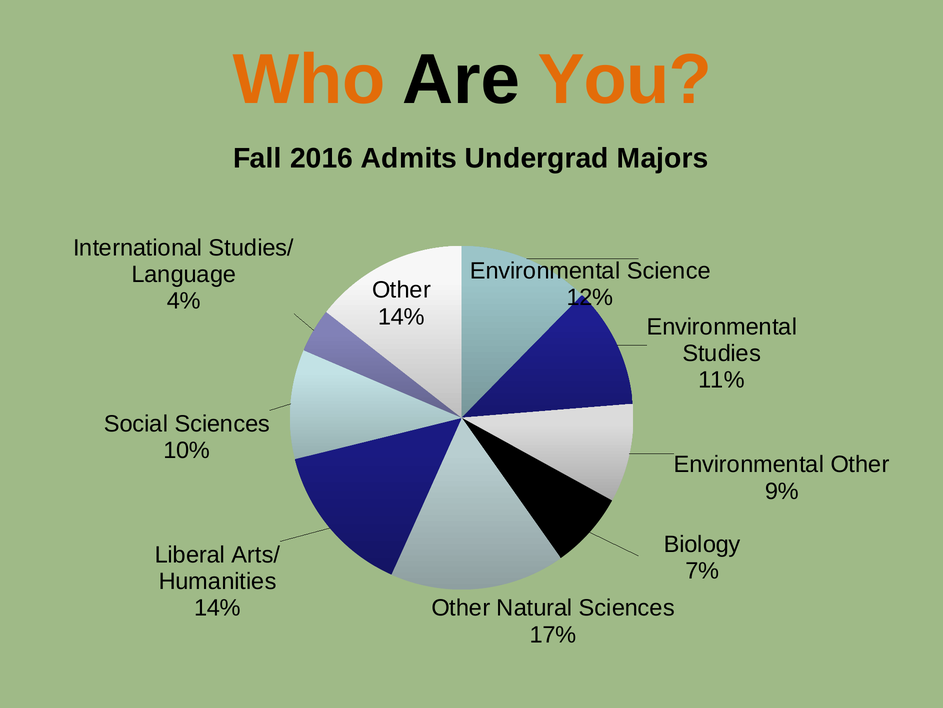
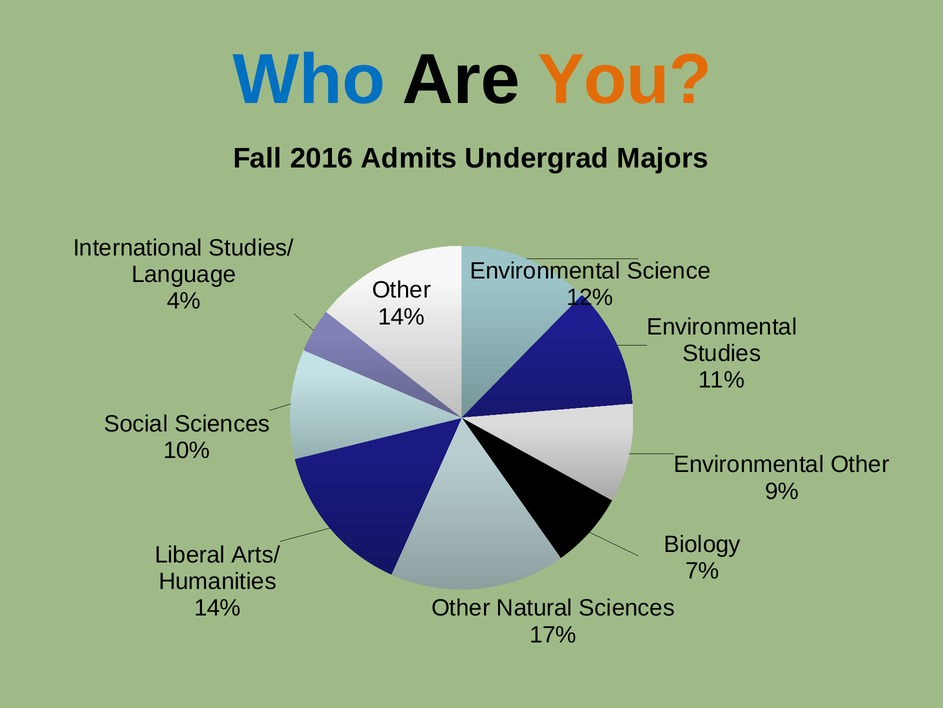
Who colour: orange -> blue (309, 80)
